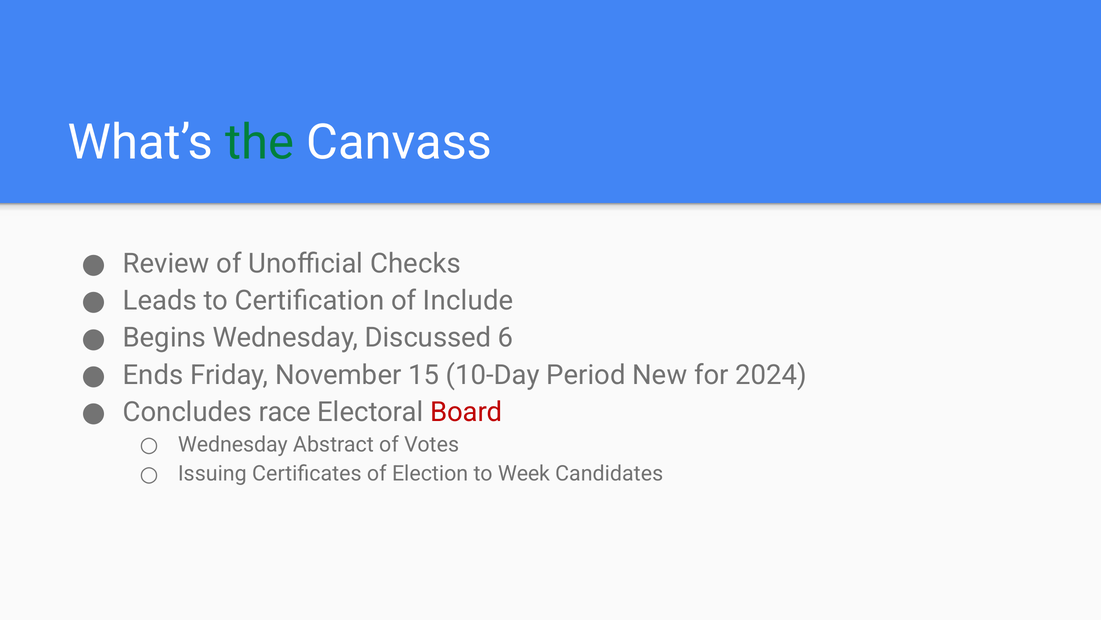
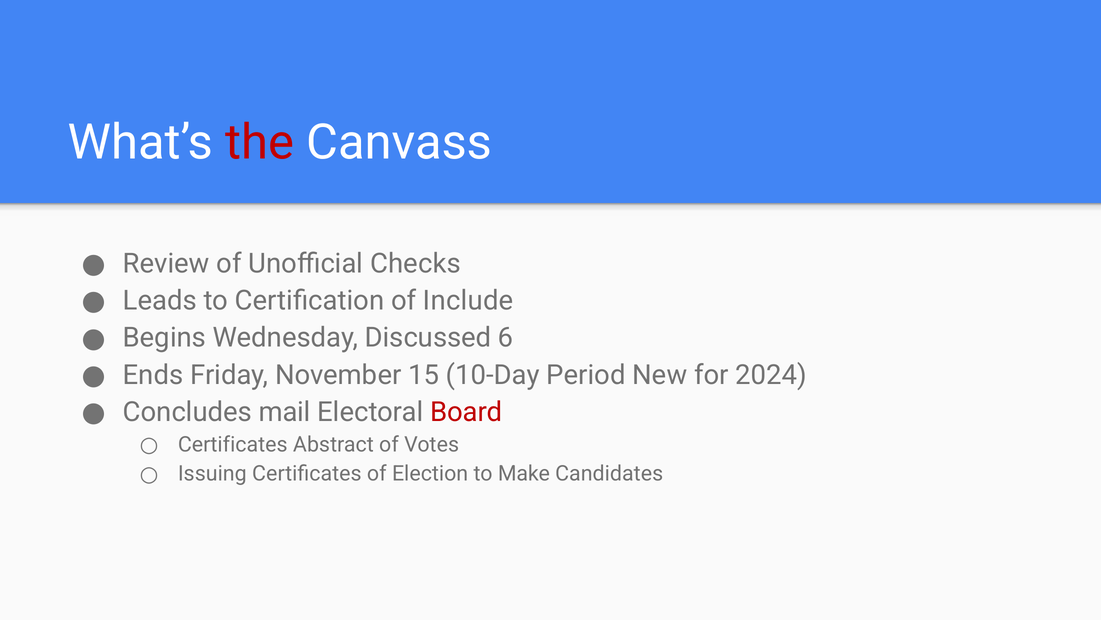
the colour: green -> red (260, 142)
race: race -> mail (285, 412)
Wednesday: Wednesday -> Certificates (233, 444)
Week: Week -> Make (524, 473)
